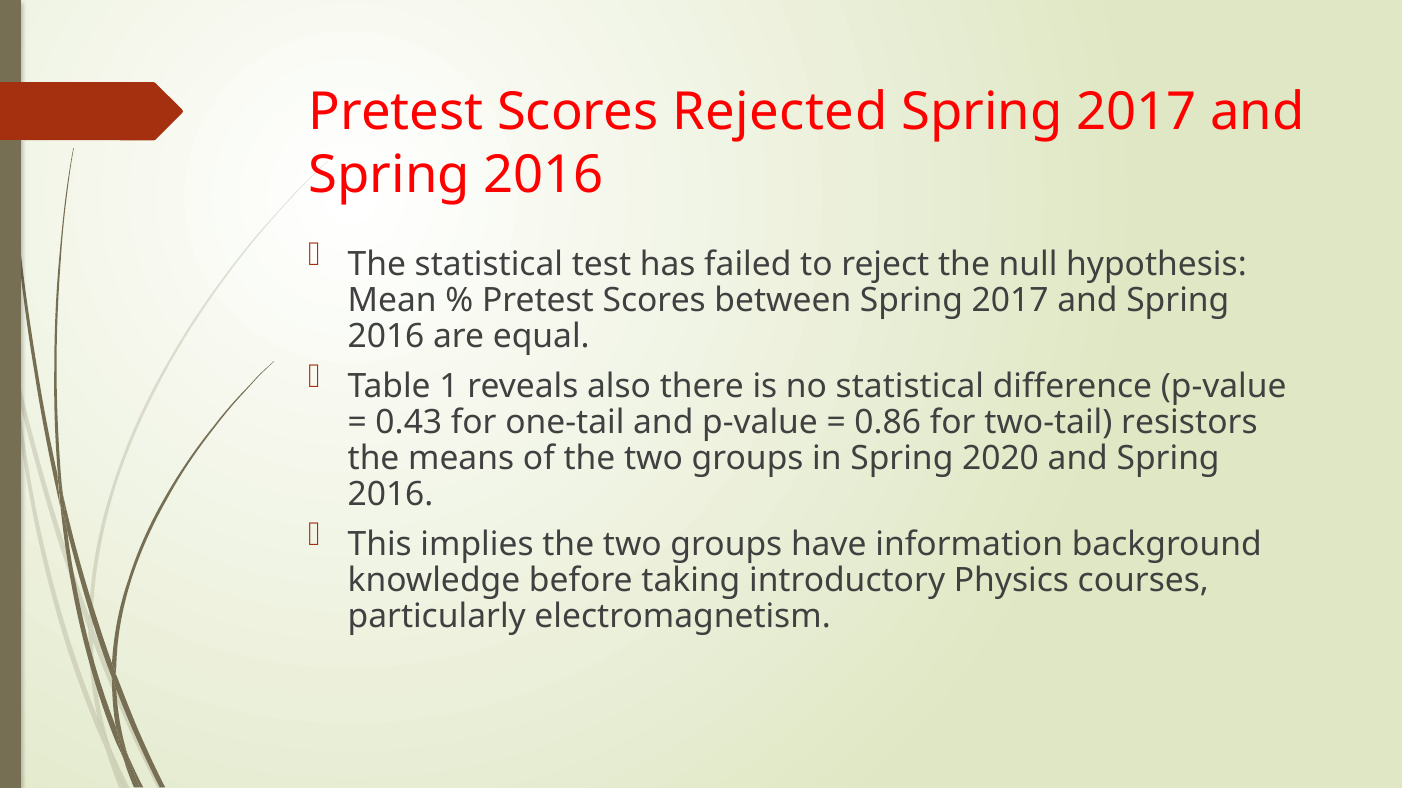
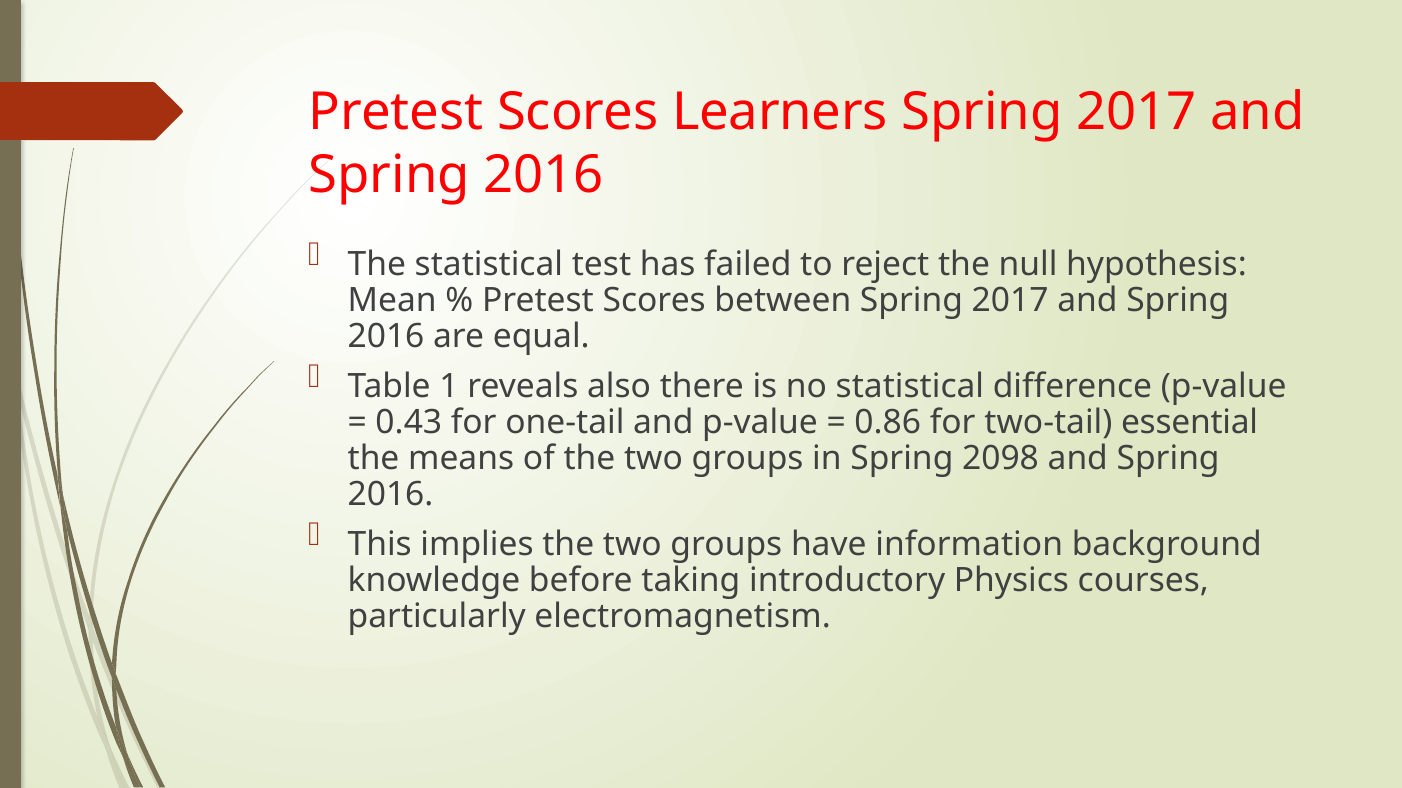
Rejected: Rejected -> Learners (780, 112)
resistors: resistors -> essential (1190, 423)
2020: 2020 -> 2098 (1001, 459)
